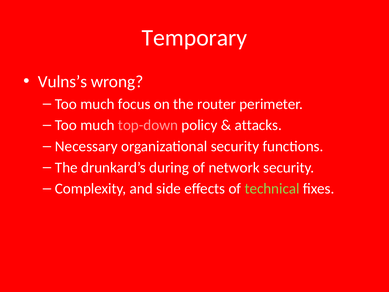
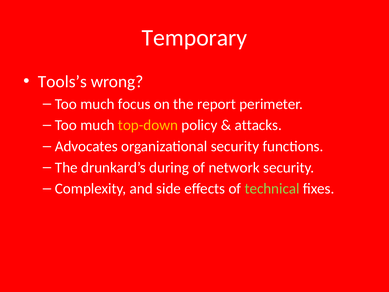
Vulns’s: Vulns’s -> Tools’s (62, 82)
router: router -> report (216, 104)
top-down colour: pink -> yellow (148, 125)
Necessary: Necessary -> Advocates (86, 146)
